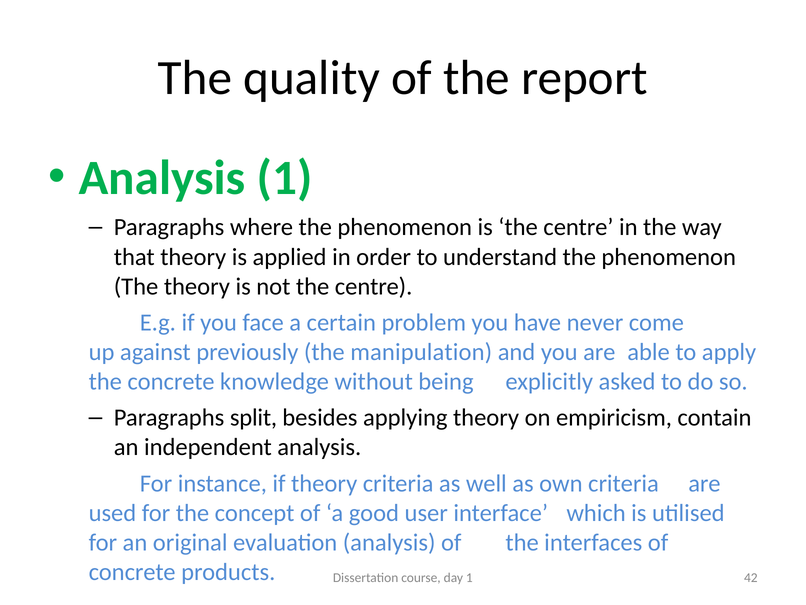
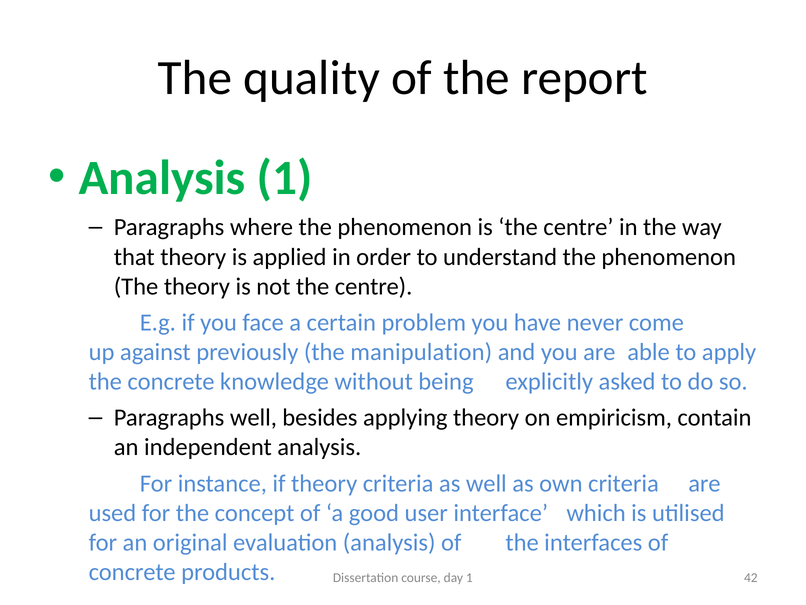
Paragraphs split: split -> well (253, 417)
